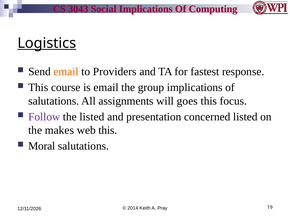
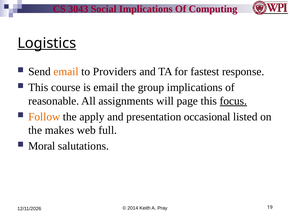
salutations: salutations -> reasonable (54, 101)
goes: goes -> page (187, 101)
focus underline: none -> present (233, 101)
Follow colour: purple -> orange (44, 117)
the listed: listed -> apply (92, 117)
concerned: concerned -> occasional (207, 117)
web this: this -> full (108, 131)
